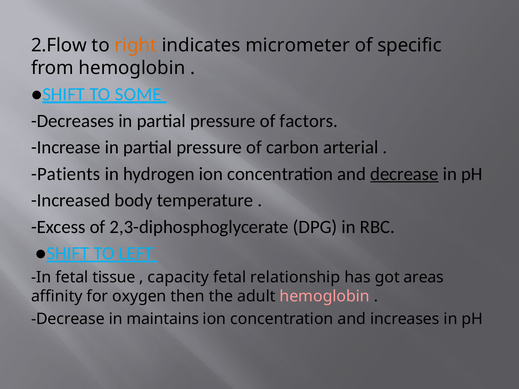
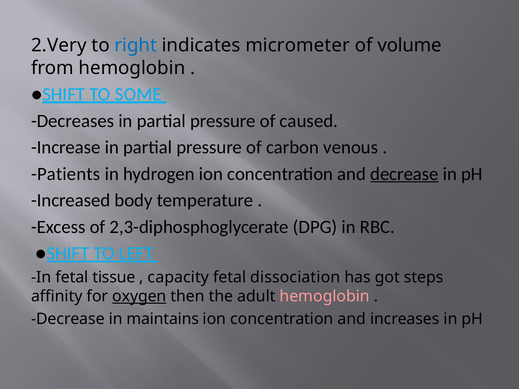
2.Flow: 2.Flow -> 2.Very (59, 45)
right colour: orange -> blue (136, 45)
specific: specific -> volume (410, 45)
factors: factors -> caused (309, 121)
arterial: arterial -> venous (351, 147)
relationship: relationship -> dissociation (295, 278)
areas: areas -> steps (424, 278)
oxygen underline: none -> present (139, 297)
